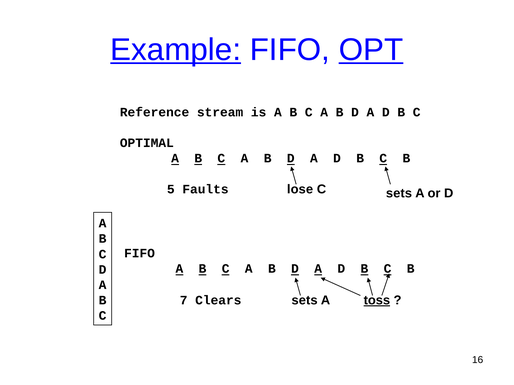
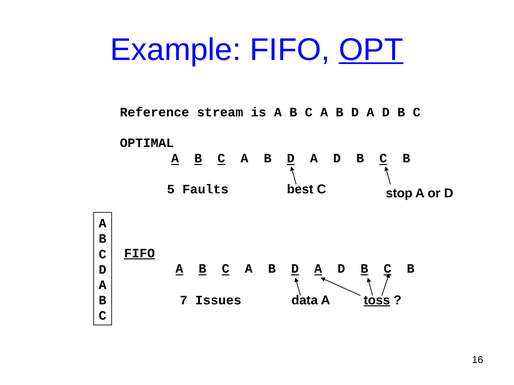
Example underline: present -> none (176, 50)
lose: lose -> best (300, 189)
sets: sets -> stop (399, 194)
FIFO underline: none -> present (140, 254)
sets: sets -> data (305, 301)
Clears: Clears -> Issues (218, 301)
